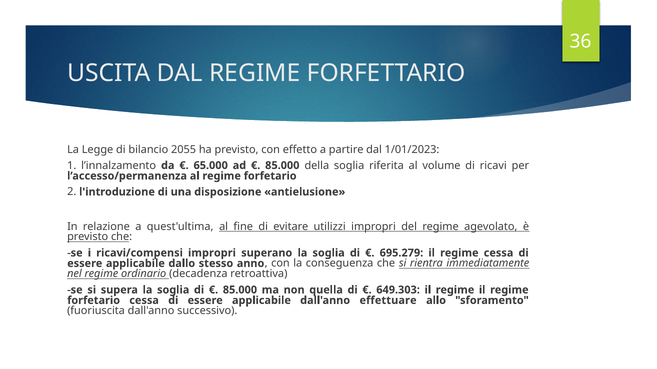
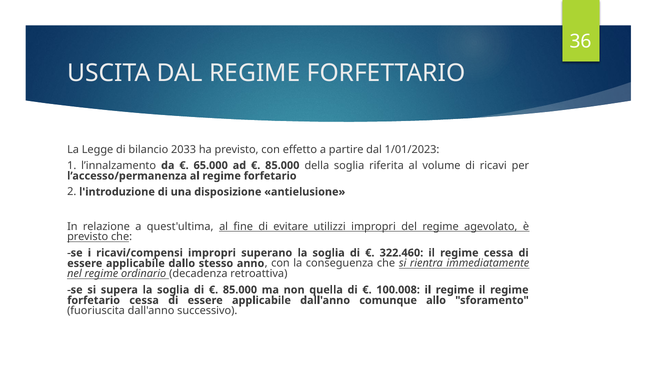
2055: 2055 -> 2033 (184, 150)
695.279: 695.279 -> 322.460 (401, 253)
649.303: 649.303 -> 100.008 (398, 290)
effettuare: effettuare -> comunque (388, 301)
